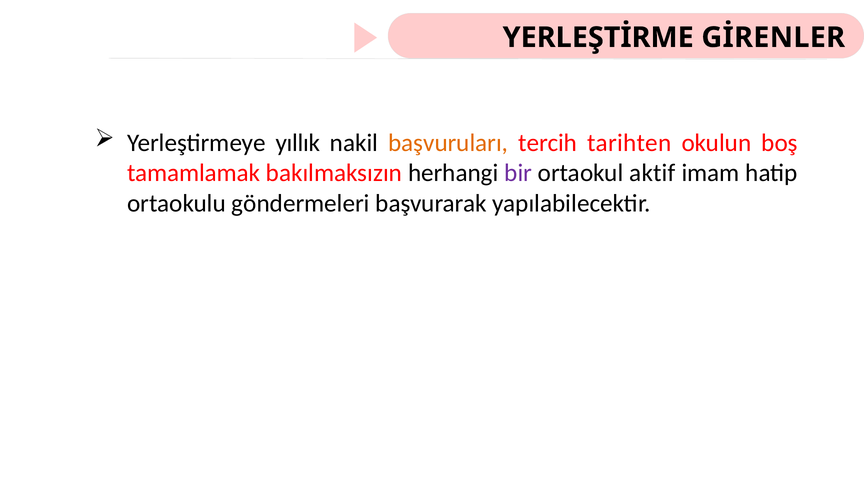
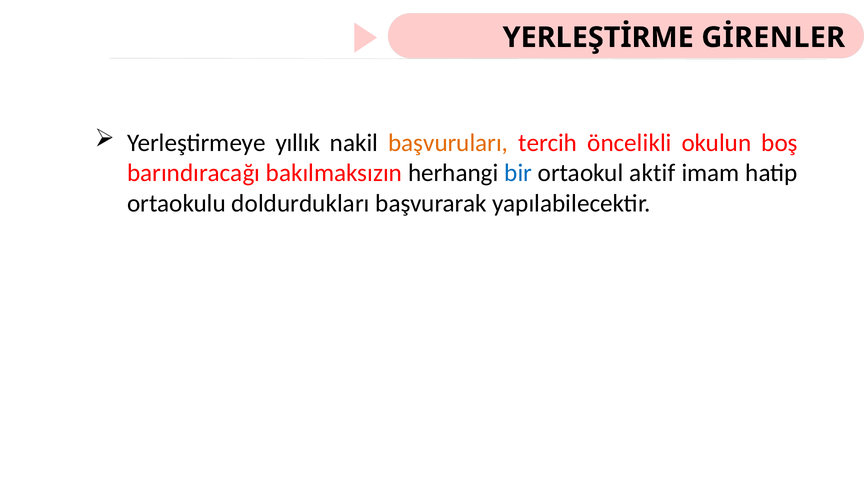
tarihten: tarihten -> öncelikli (629, 143)
tamamlamak: tamamlamak -> barındıracağı (194, 173)
bir colour: purple -> blue (518, 173)
göndermeleri: göndermeleri -> doldurdukları (301, 203)
